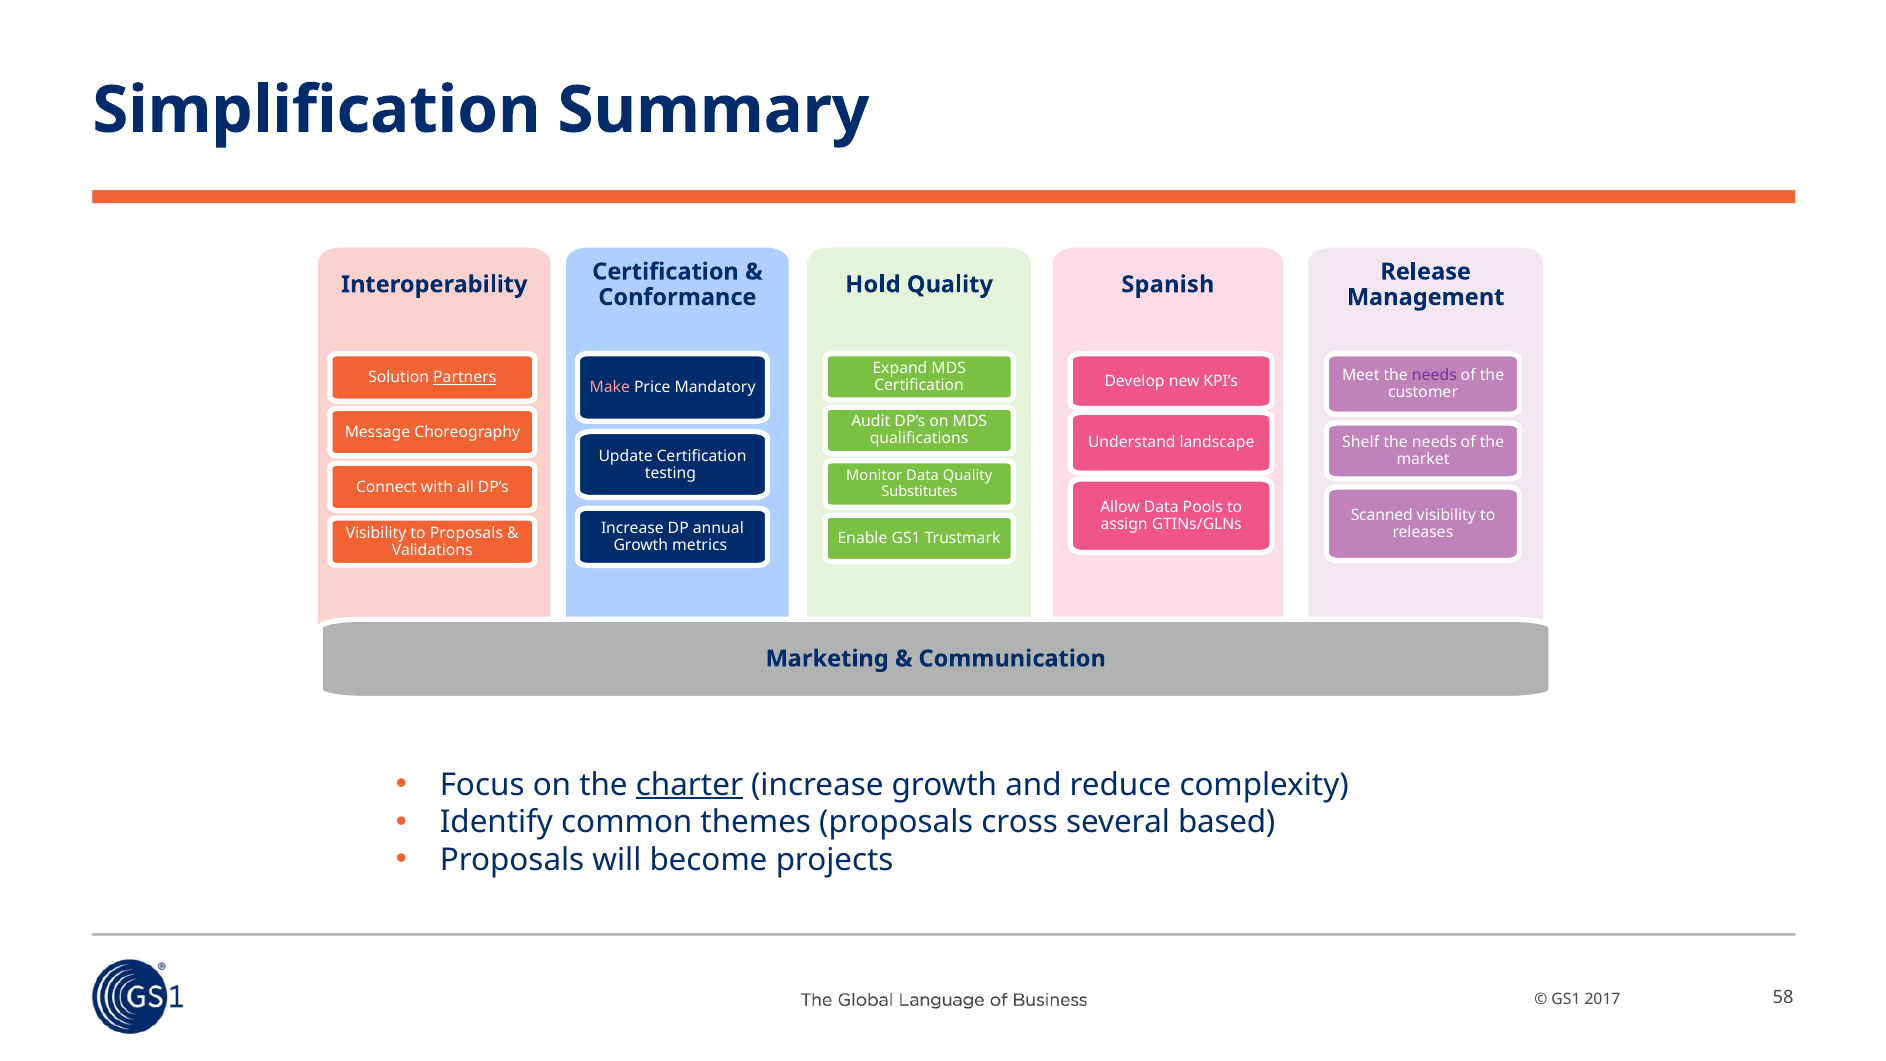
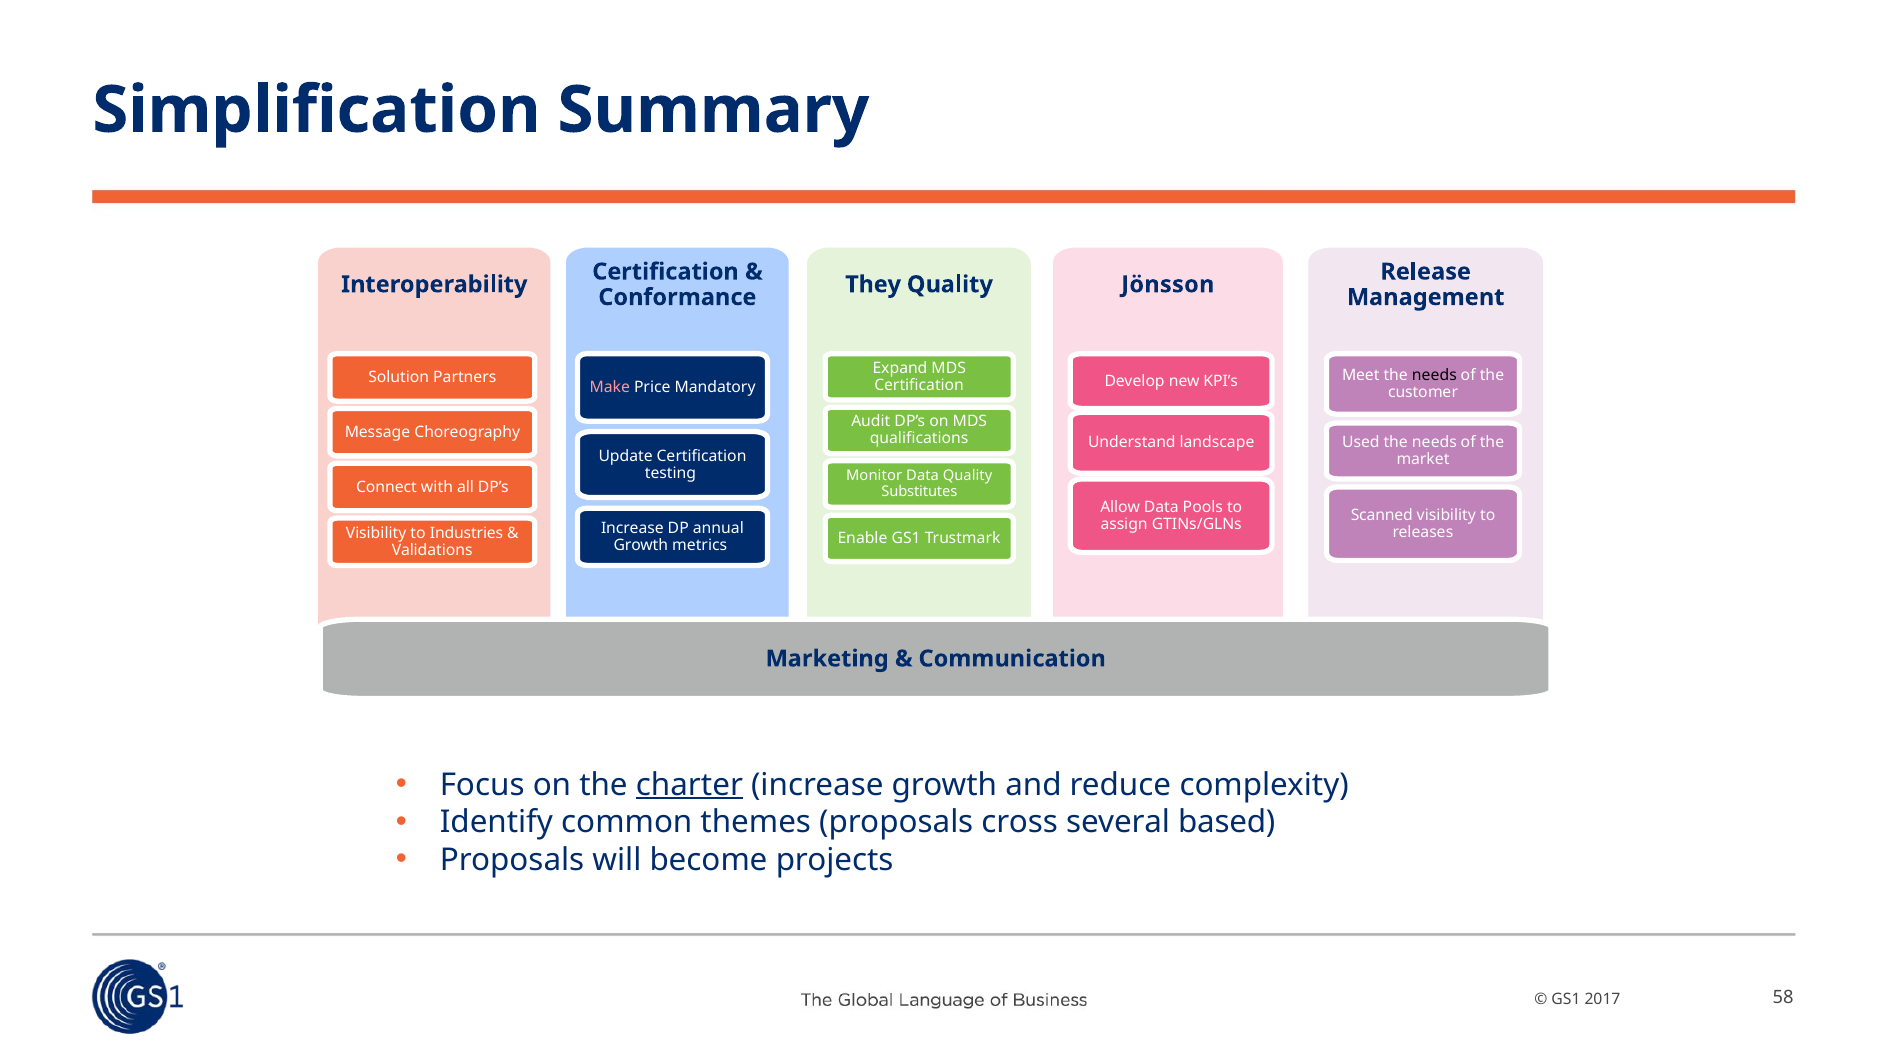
Hold: Hold -> They (873, 284)
Spanish: Spanish -> Jönsson (1168, 284)
needs colour: purple -> black (1434, 375)
Partners underline: present -> none (465, 377)
Shelf: Shelf -> Used (1361, 442)
to Proposals: Proposals -> Industries (467, 533)
